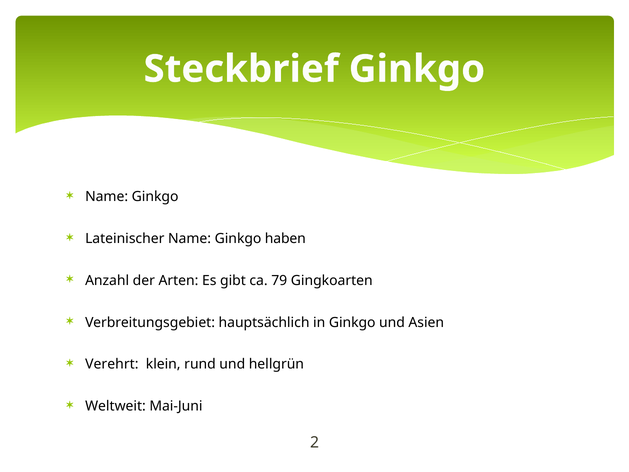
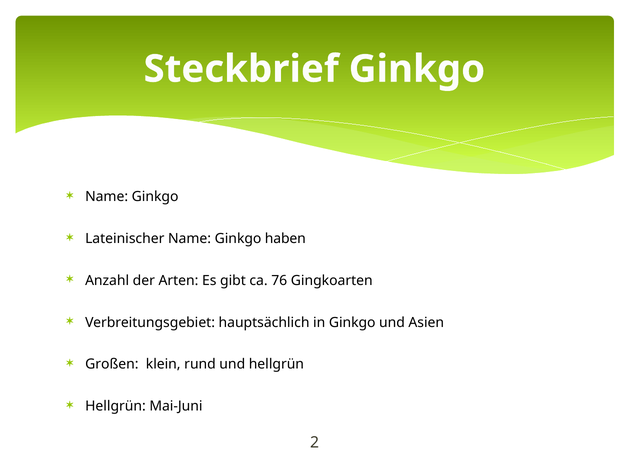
79: 79 -> 76 (279, 280)
Verehrt: Verehrt -> Großen (112, 364)
Weltweit: Weltweit -> Hellgrün (115, 406)
